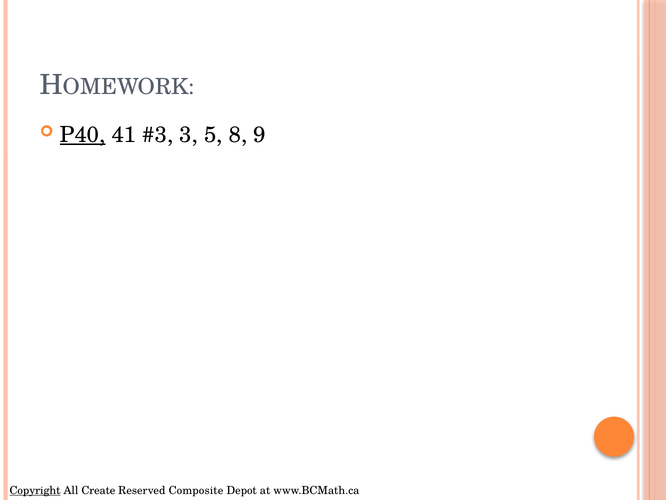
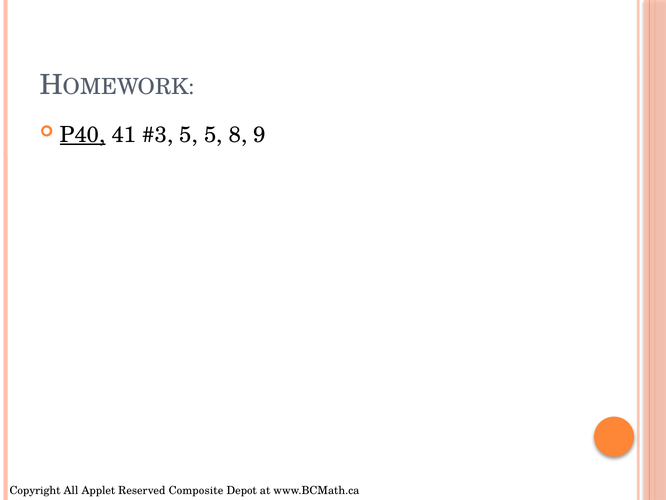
3: 3 -> 5 (189, 135)
Copyright underline: present -> none (35, 490)
Create: Create -> Applet (98, 490)
